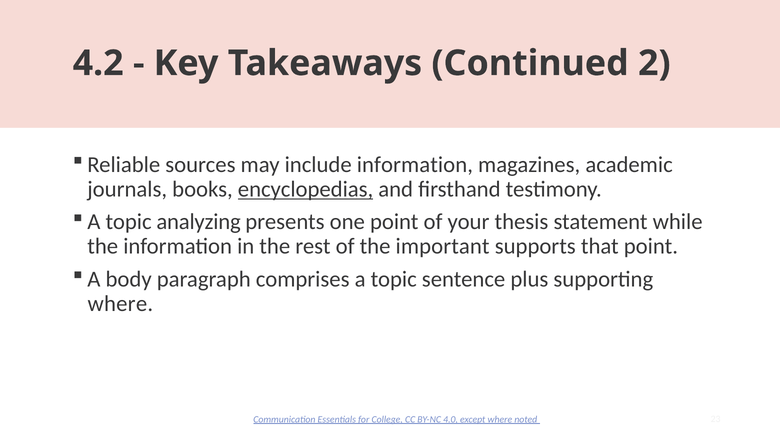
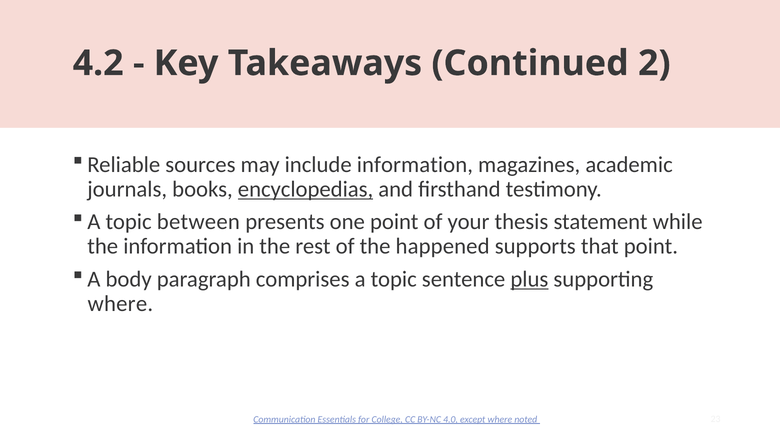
analyzing: analyzing -> between (198, 222)
important: important -> happened (443, 246)
plus underline: none -> present (529, 279)
